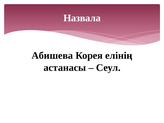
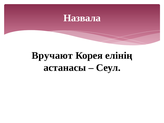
Абишева: Абишева -> Вручают (52, 56)
